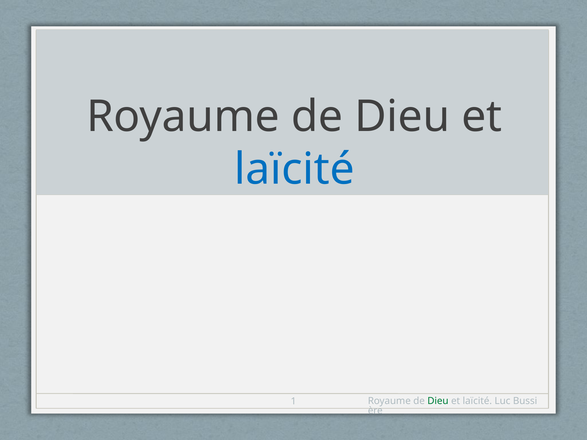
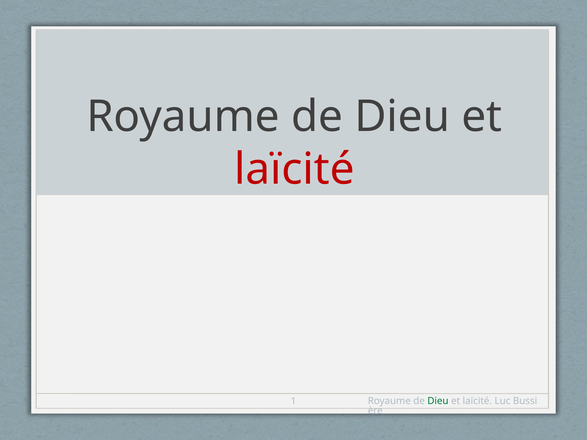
laïcité colour: blue -> red (294, 169)
